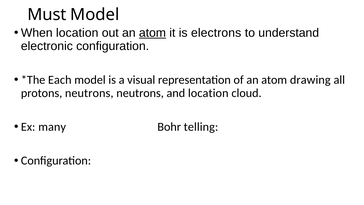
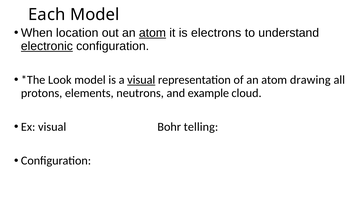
Must: Must -> Each (47, 15)
electronic underline: none -> present (47, 46)
Each: Each -> Look (60, 80)
visual underline: none -> present (141, 80)
protons neutrons: neutrons -> elements (89, 93)
and location: location -> example (208, 93)
Ex many: many -> visual (52, 127)
